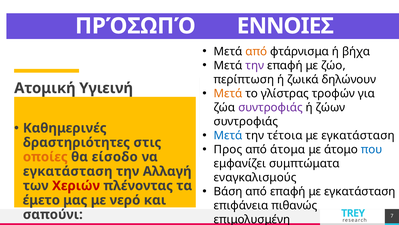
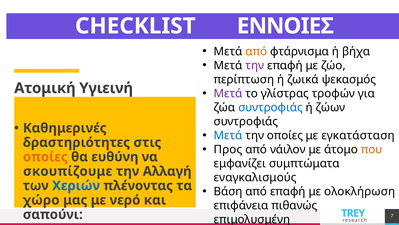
ΠΡΌΣΩΠΌ: ΠΡΌΣΩΠΌ -> CHECKLIST (135, 26)
δηλώνουν: δηλώνουν -> ψεκασμός (349, 79)
Μετά colour: orange -> purple (228, 93)
συντροφιάς colour: purple -> blue (270, 107)
την τέτοια: τέτοια -> οποίες (285, 135)
άτομα: άτομα -> νάιλον (288, 149)
που colour: blue -> orange (372, 149)
είσοδο: είσοδο -> ευθύνη (115, 157)
εγκατάσταση: εγκατάσταση -> σκουπίζουμε (68, 171)
Χεριών colour: red -> blue (76, 185)
επαφή με εγκατάσταση: εγκατάσταση -> ολοκλήρωση (360, 191)
έμετο: έμετο -> χώρο (41, 200)
